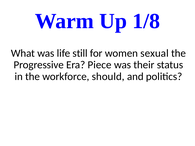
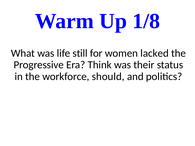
sexual: sexual -> lacked (155, 53)
Piece: Piece -> Think (100, 65)
